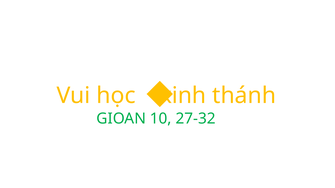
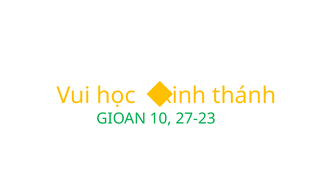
27-32: 27-32 -> 27-23 (196, 119)
